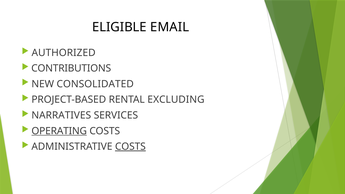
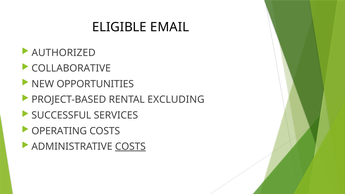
CONTRIBUTIONS: CONTRIBUTIONS -> COLLABORATIVE (71, 68)
CONSOLIDATED: CONSOLIDATED -> OPPORTUNITIES (95, 84)
NARRATIVES: NARRATIVES -> SUCCESSFUL (61, 115)
OPERATING underline: present -> none (59, 131)
